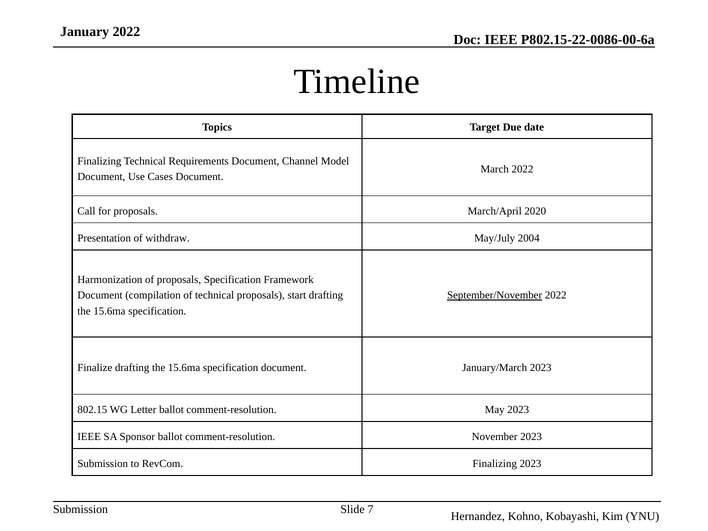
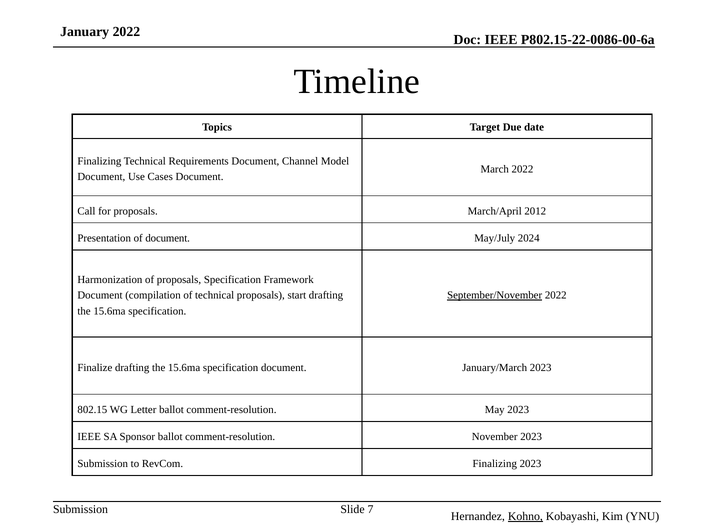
2020: 2020 -> 2012 (535, 211)
of withdraw: withdraw -> document (168, 238)
2004: 2004 -> 2024 (529, 238)
Kohno underline: none -> present (525, 516)
